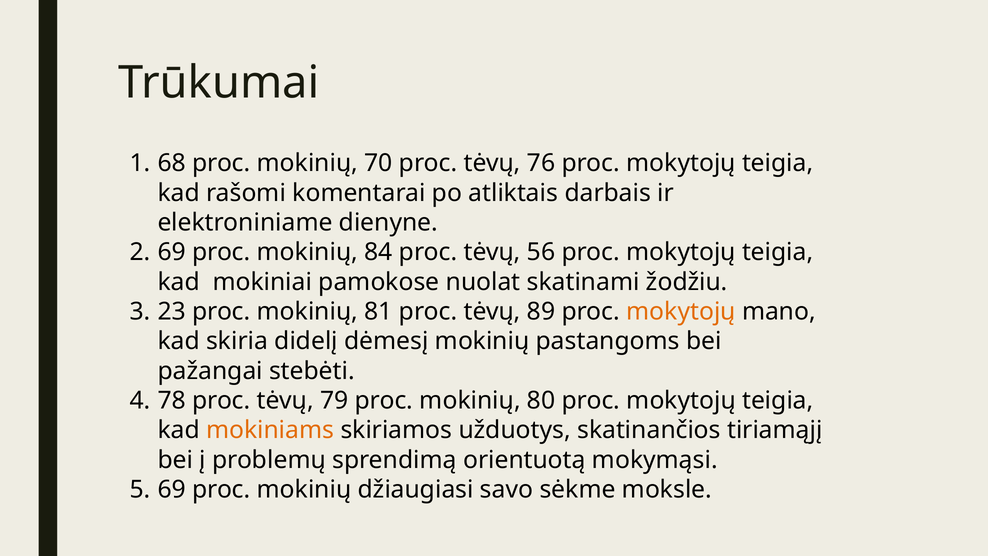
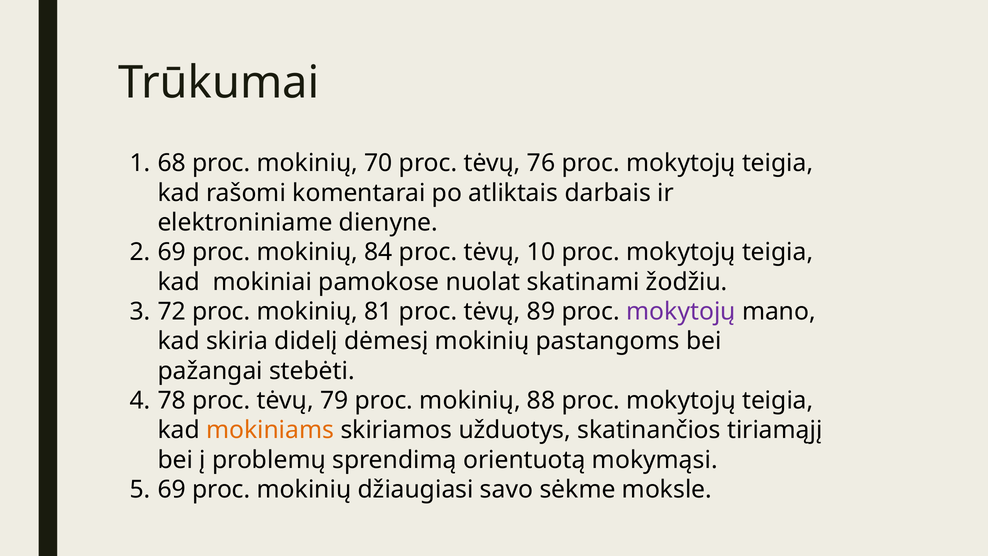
56: 56 -> 10 (541, 252)
23: 23 -> 72 (172, 311)
mokytojų colour: orange -> purple (681, 311)
80: 80 -> 88 (541, 400)
